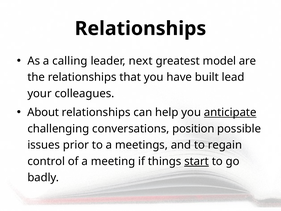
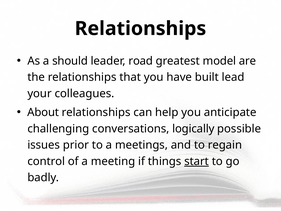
calling: calling -> should (70, 61)
next: next -> road (141, 61)
anticipate underline: present -> none (230, 112)
position: position -> logically (193, 129)
